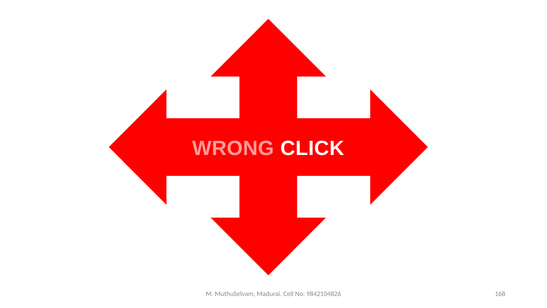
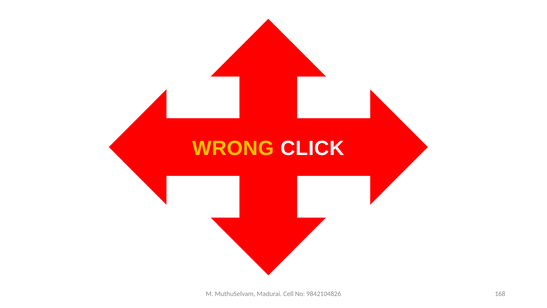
WRONG colour: pink -> yellow (233, 148)
